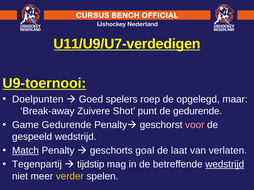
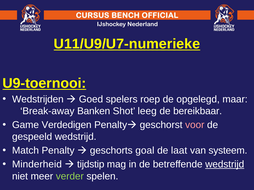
U11/U9/U7-verdedigen: U11/U9/U7-verdedigen -> U11/U9/U7-numerieke (127, 44)
Doelpunten: Doelpunten -> Wedstrijden (38, 100)
Zuivere: Zuivere -> Banken (94, 111)
punt: punt -> leeg (147, 111)
de gedurende: gedurende -> bereikbaar (198, 111)
Game Gedurende: Gedurende -> Verdedigen (67, 125)
Match underline: present -> none (25, 151)
verlaten: verlaten -> systeem (228, 151)
Tegenpartij: Tegenpartij -> Minderheid (37, 165)
verder colour: yellow -> light green (70, 177)
